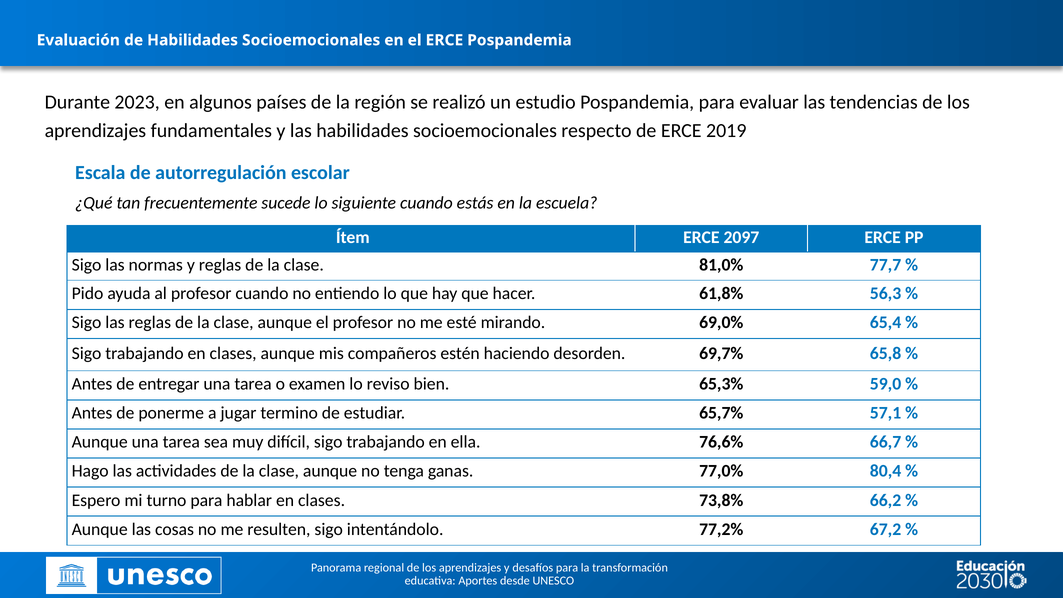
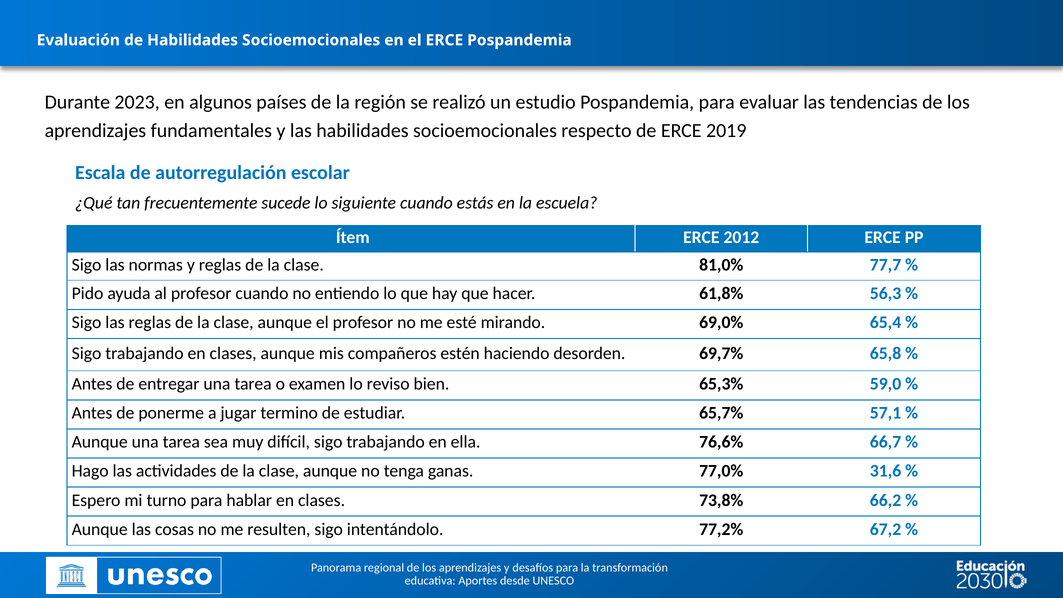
2097: 2097 -> 2012 (741, 237)
80,4: 80,4 -> 31,6 (886, 471)
